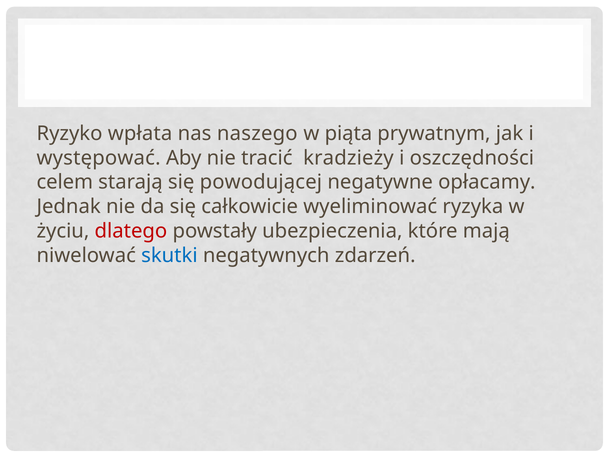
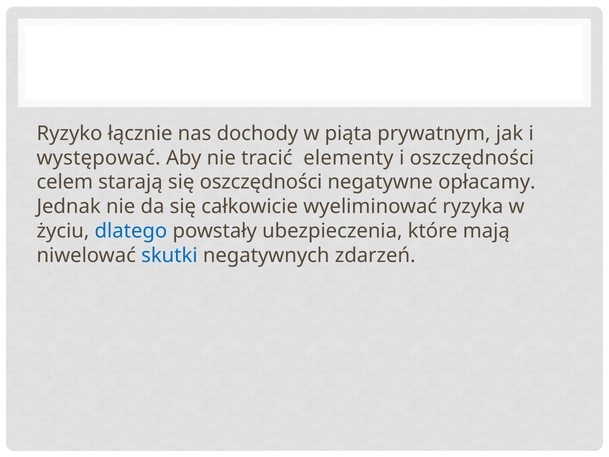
wpłata: wpłata -> łącznie (140, 133)
naszego: naszego -> dochody (257, 133)
kradzieży: kradzieży -> elementy (348, 158)
się powodującej: powodującej -> oszczędności (261, 182)
dlatego colour: red -> blue (131, 231)
